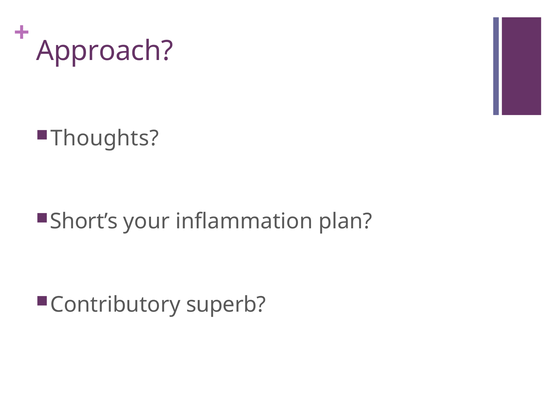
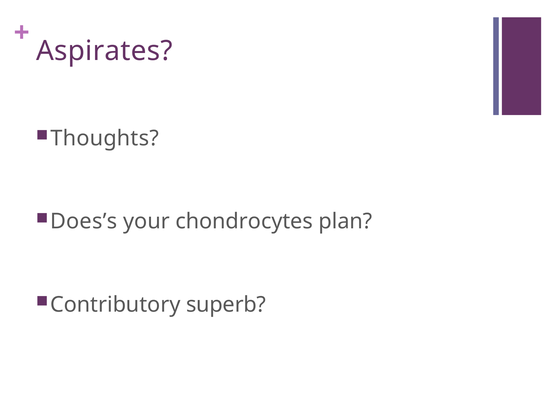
Approach: Approach -> Aspirates (104, 51)
Short’s: Short’s -> Does’s (84, 222)
inflammation: inflammation -> chondrocytes (244, 222)
